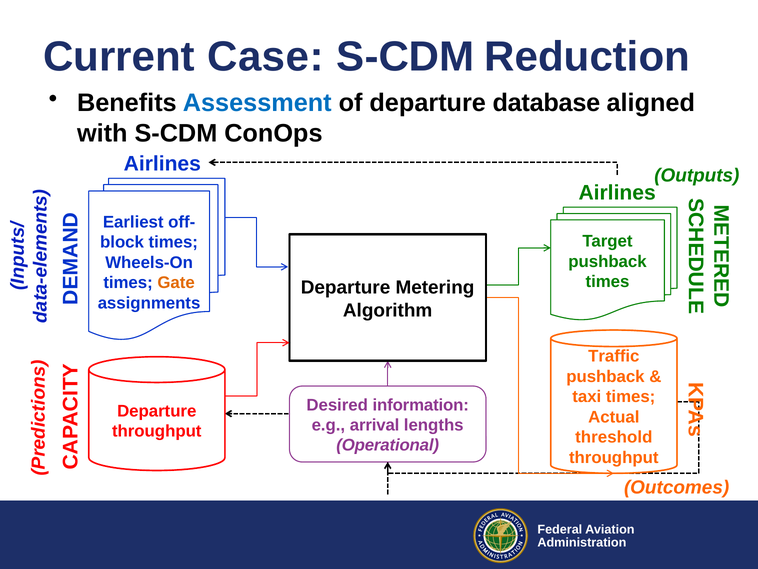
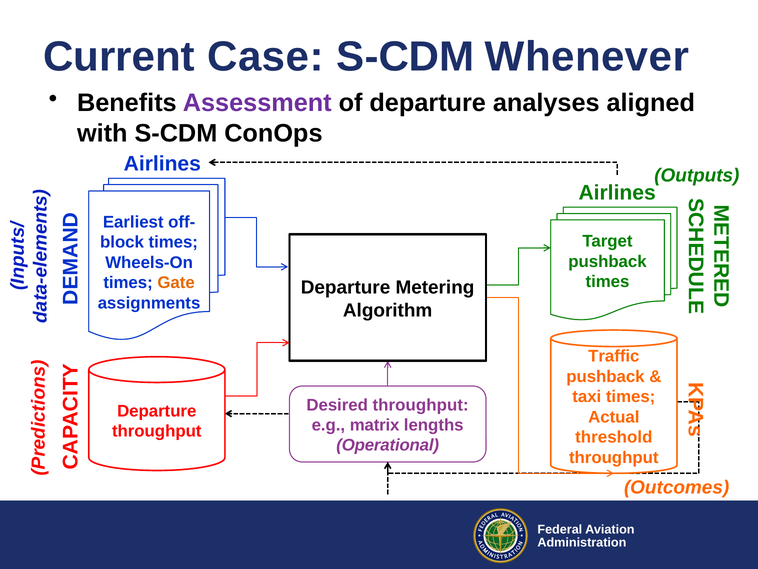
Reduction: Reduction -> Whenever (587, 57)
Assessment colour: blue -> purple (257, 103)
database: database -> analyses (546, 103)
Desired information: information -> throughput (421, 405)
arrival: arrival -> matrix (375, 425)
